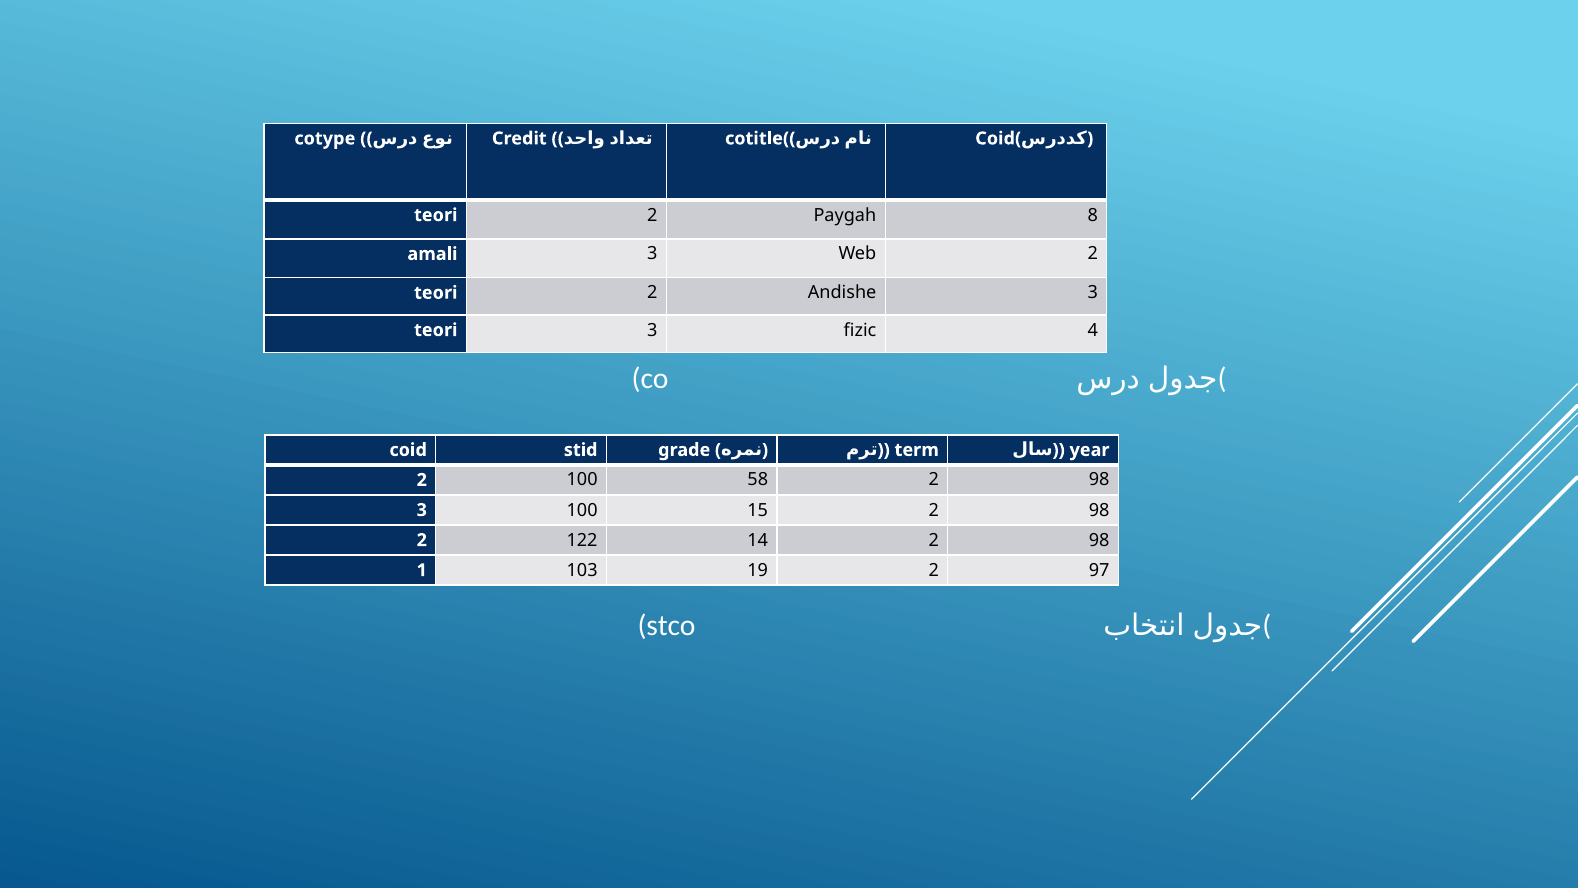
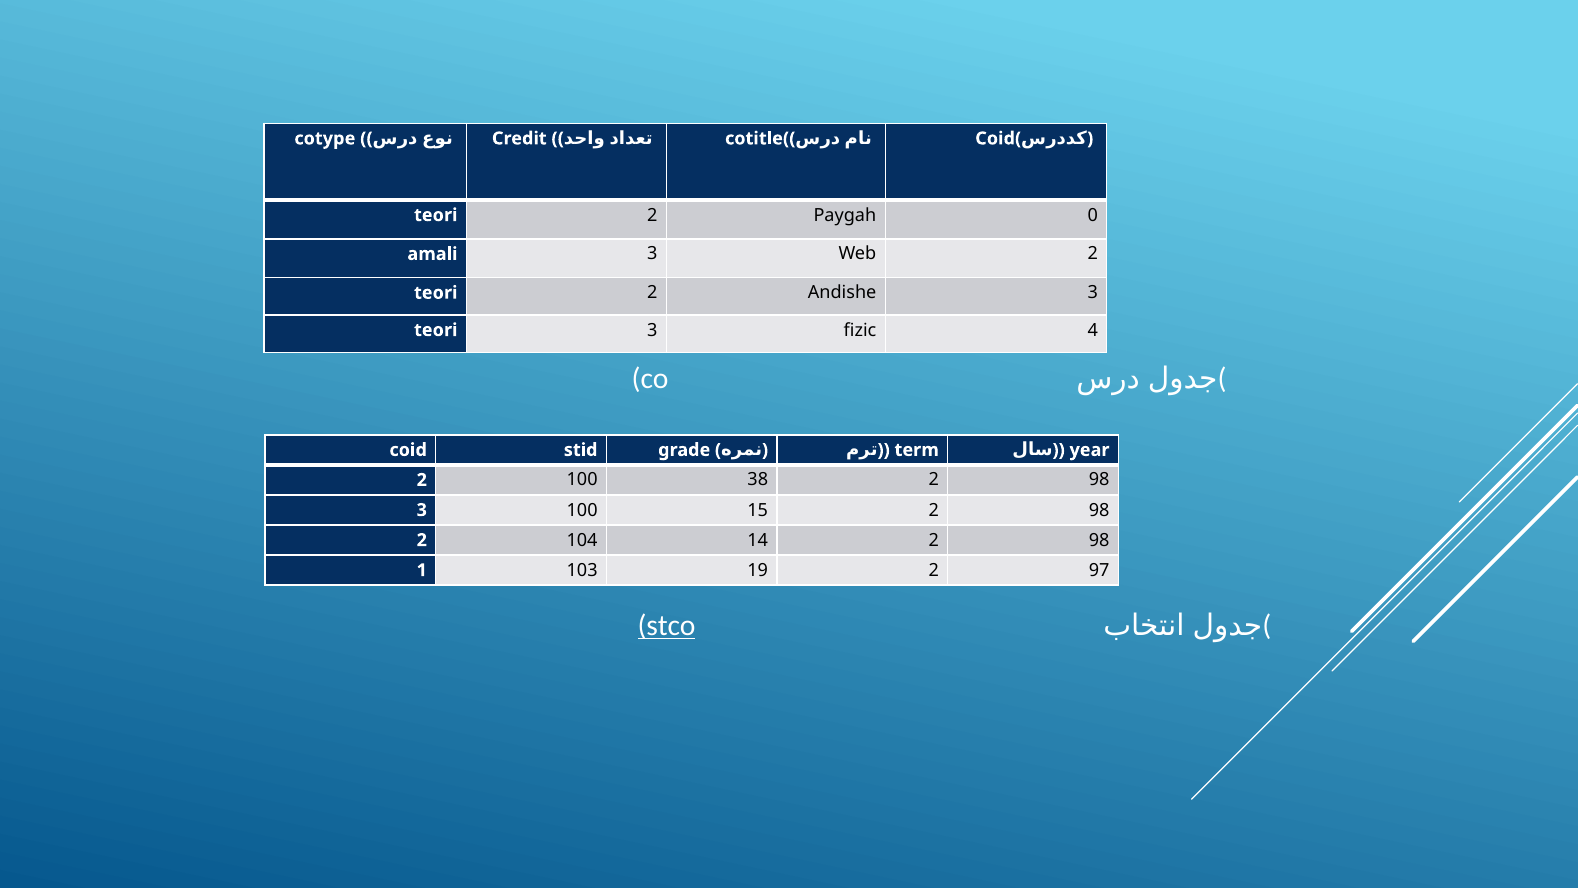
8: 8 -> 0 (1093, 215)
58: 58 -> 38 (758, 480)
122: 122 -> 104 (582, 540)
stco underline: none -> present (667, 626)
